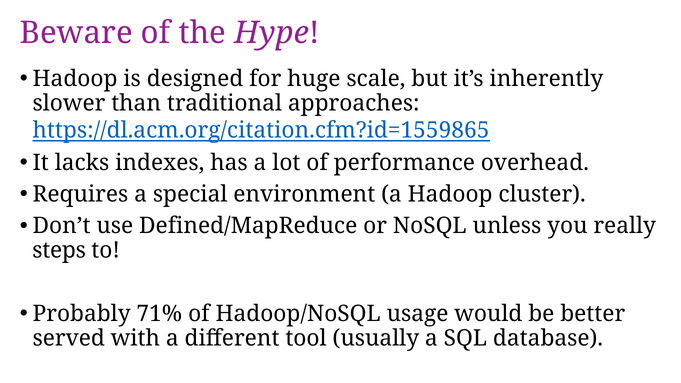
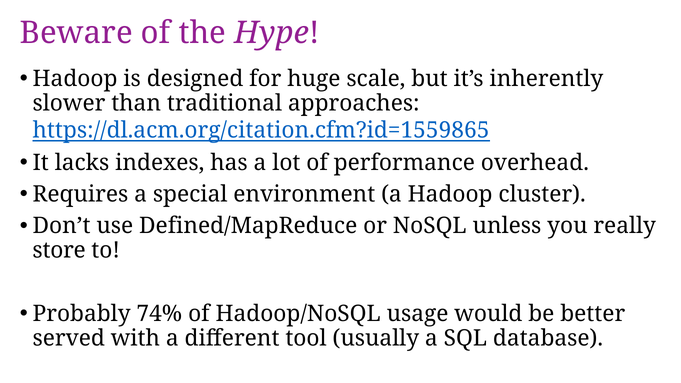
steps: steps -> store (59, 251)
71%: 71% -> 74% (159, 314)
